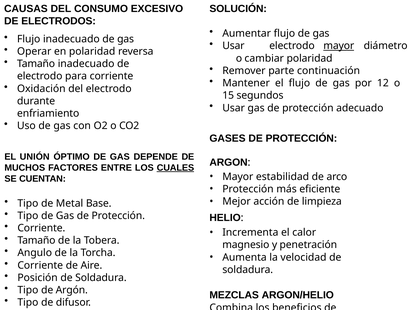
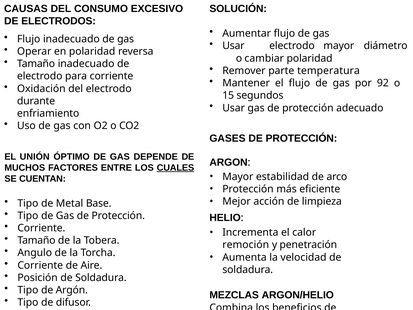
mayor underline: present -> none (339, 46)
continuación: continuación -> temperatura (328, 71)
12: 12 -> 92 (383, 83)
magnesio: magnesio -> remoción (246, 245)
